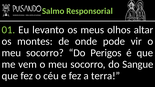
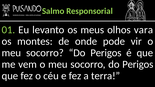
altar: altar -> vara (143, 30)
Sangue: Sangue -> Perigos (138, 64)
